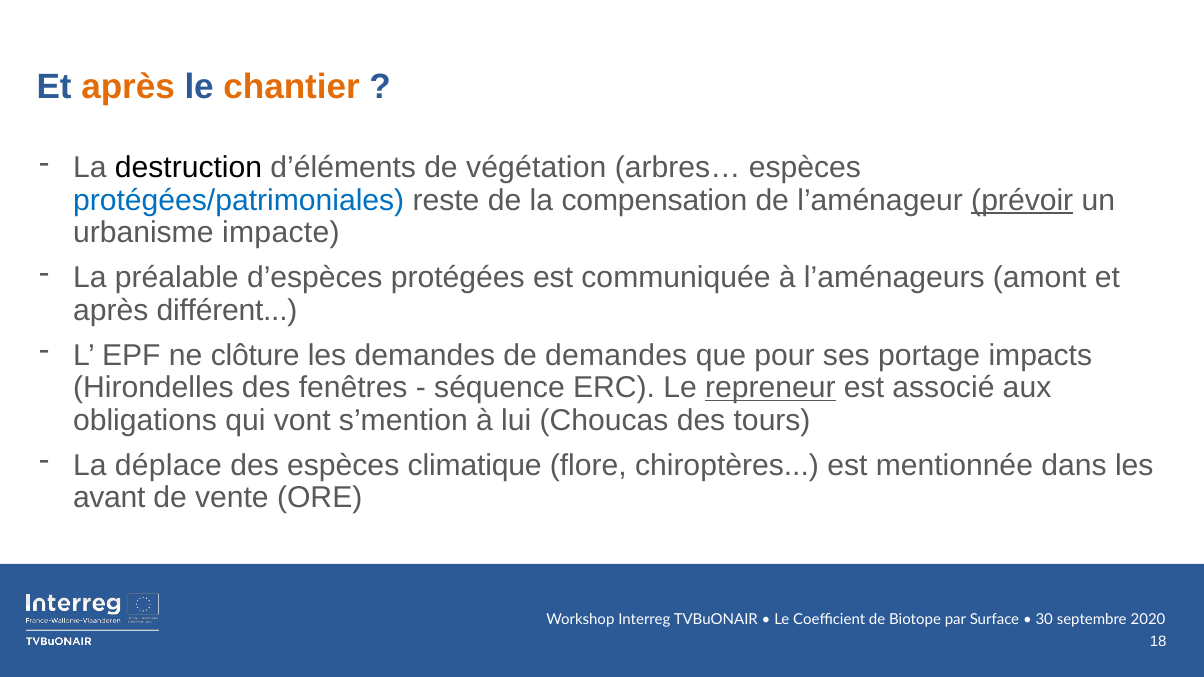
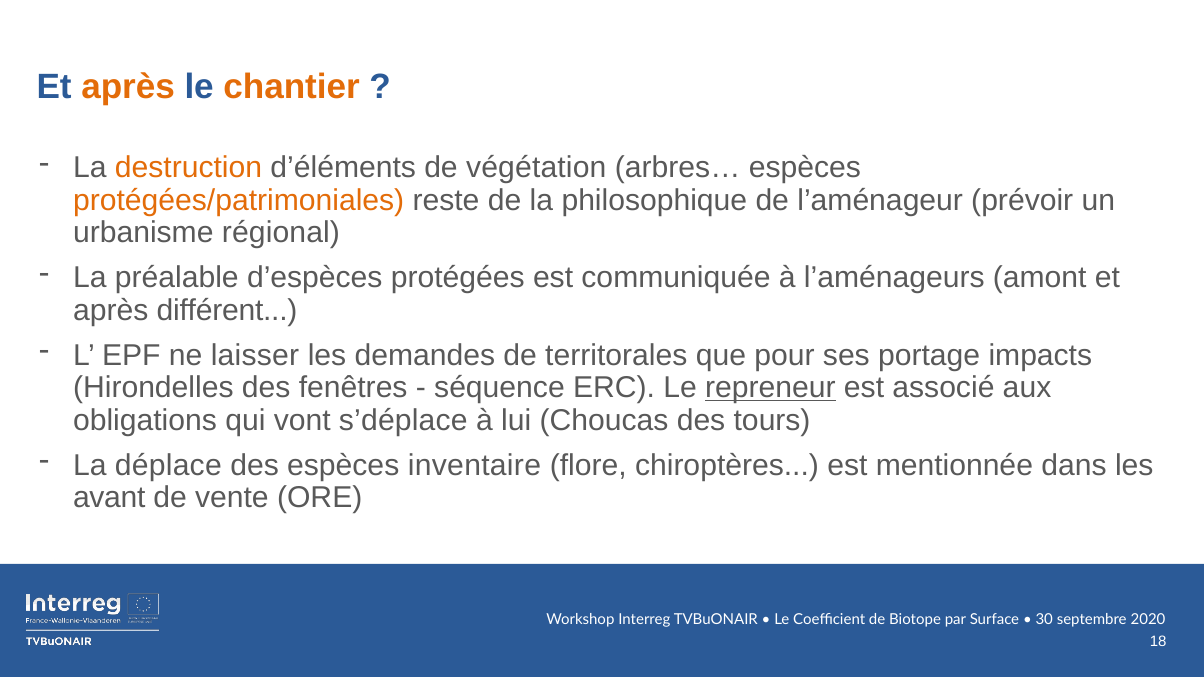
destruction colour: black -> orange (189, 168)
protégées/patrimoniales colour: blue -> orange (239, 200)
compensation: compensation -> philosophique (654, 200)
prévoir underline: present -> none (1022, 200)
impacte: impacte -> régional (281, 233)
clôture: clôture -> laisser (255, 355)
de demandes: demandes -> territorales (616, 355)
s’mention: s’mention -> s’déplace (403, 420)
climatique: climatique -> inventaire (474, 465)
